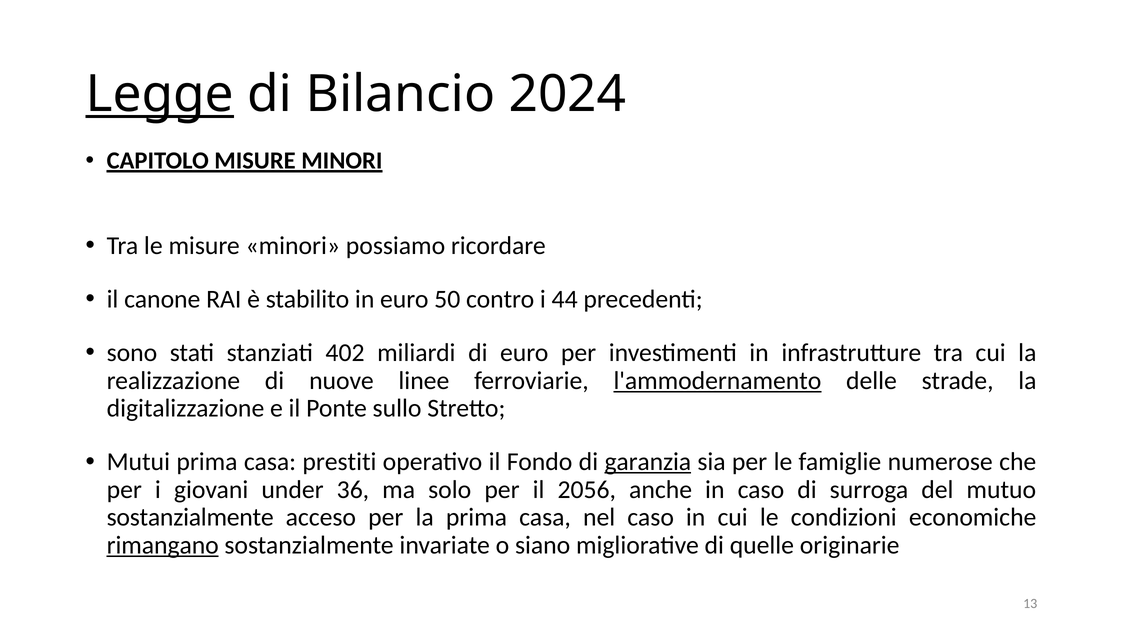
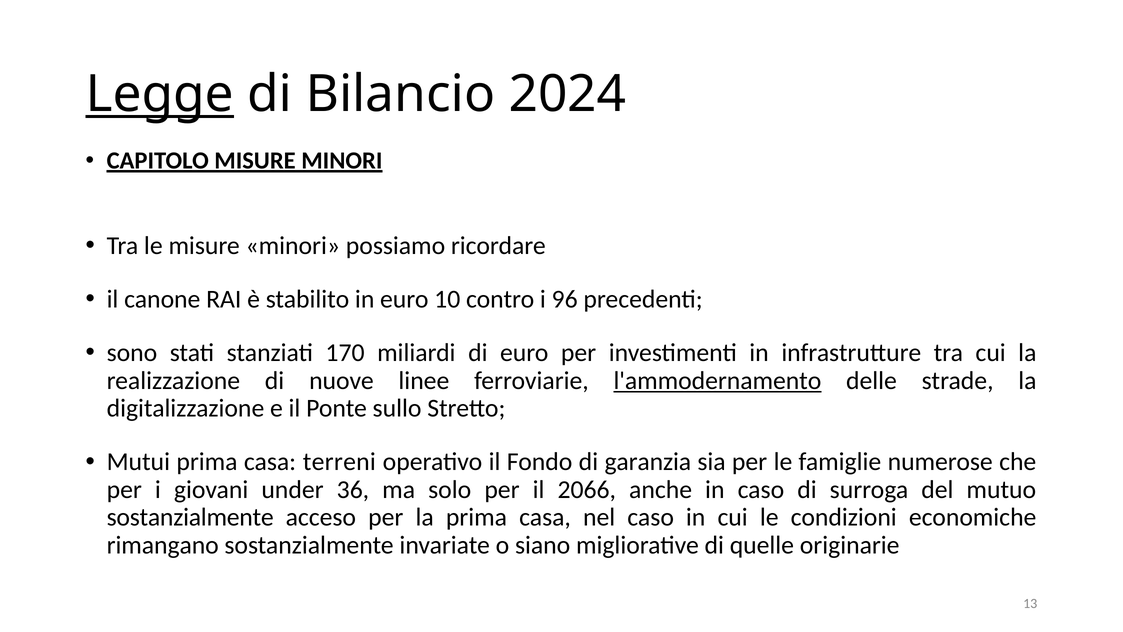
50: 50 -> 10 (447, 299)
44: 44 -> 96 (565, 299)
402: 402 -> 170 (345, 353)
prestiti: prestiti -> terreni (339, 462)
garanzia underline: present -> none (648, 462)
2056: 2056 -> 2066 (587, 489)
rimangano underline: present -> none (163, 545)
